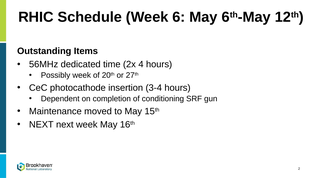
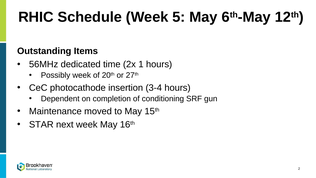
6: 6 -> 5 (179, 17)
4: 4 -> 1 (141, 64)
NEXT: NEXT -> STAR (41, 124)
